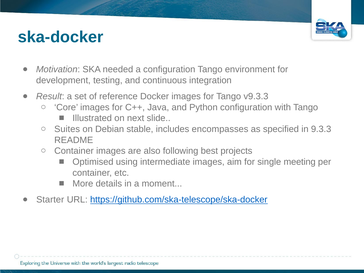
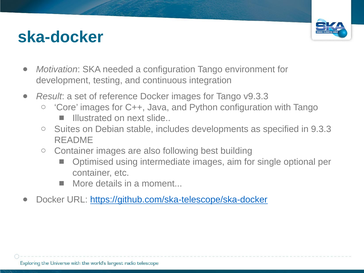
encompasses: encompasses -> developments (220, 129)
projects: projects -> building (236, 151)
meeting: meeting -> optional (300, 162)
Starter: Starter -> Docker (50, 200)
